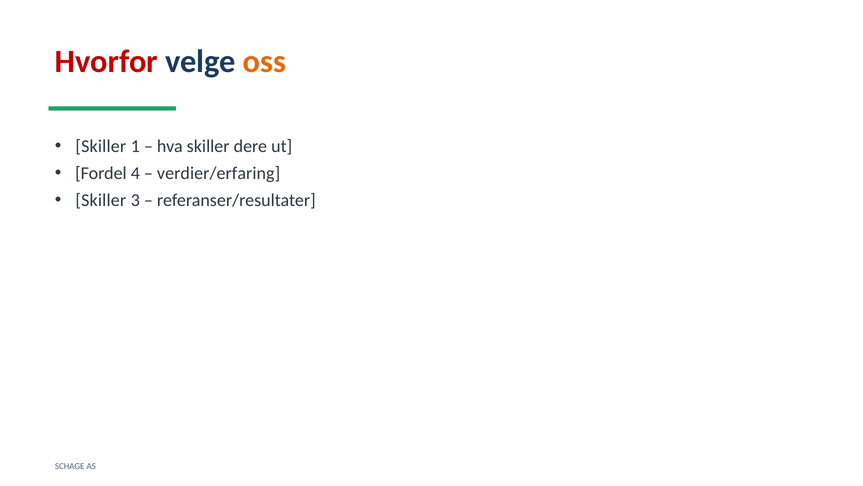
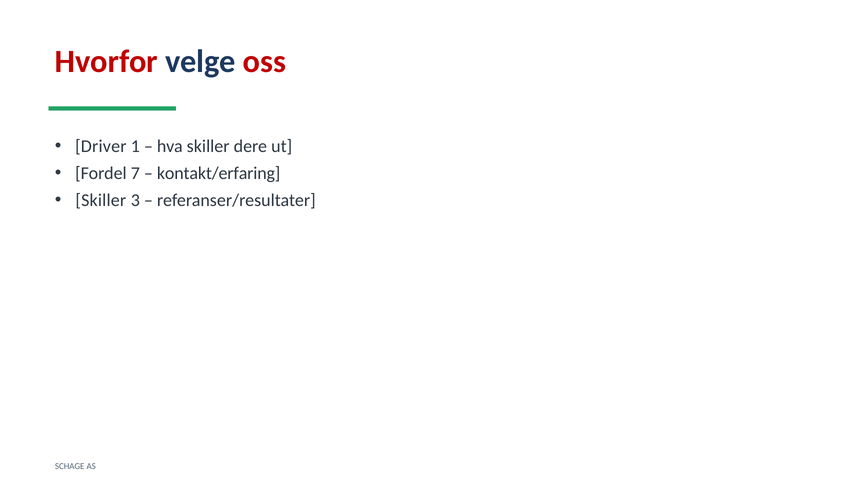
oss colour: orange -> red (265, 62)
Skiller: Skiller -> Driver (101, 146)
4: 4 -> 7 (135, 173)
verdier/erfaring: verdier/erfaring -> kontakt/erfaring (219, 173)
